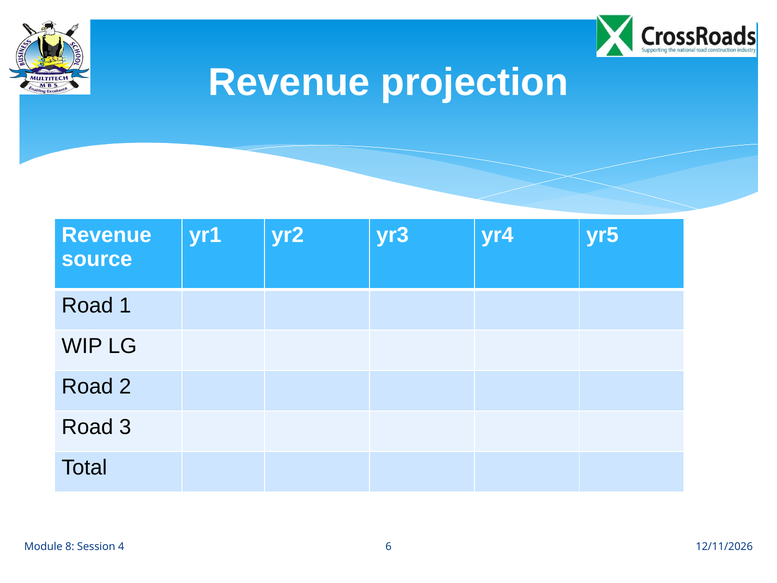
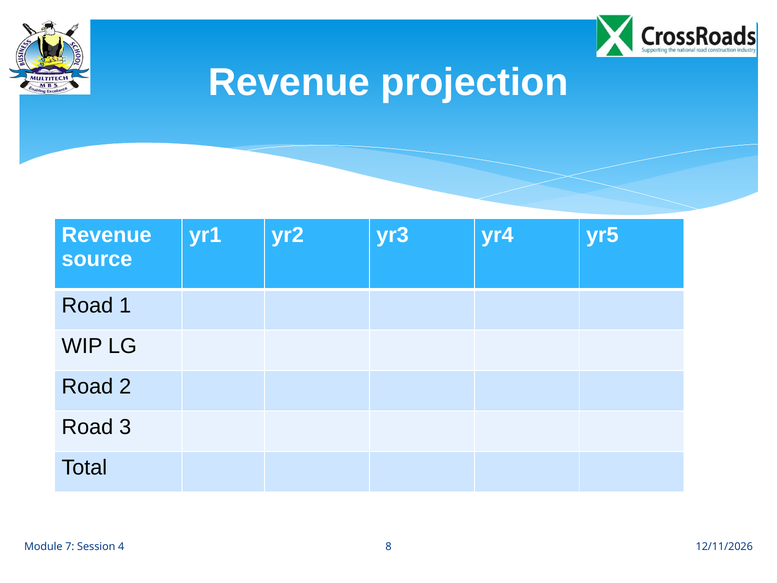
8: 8 -> 7 (70, 547)
6: 6 -> 8 (389, 547)
